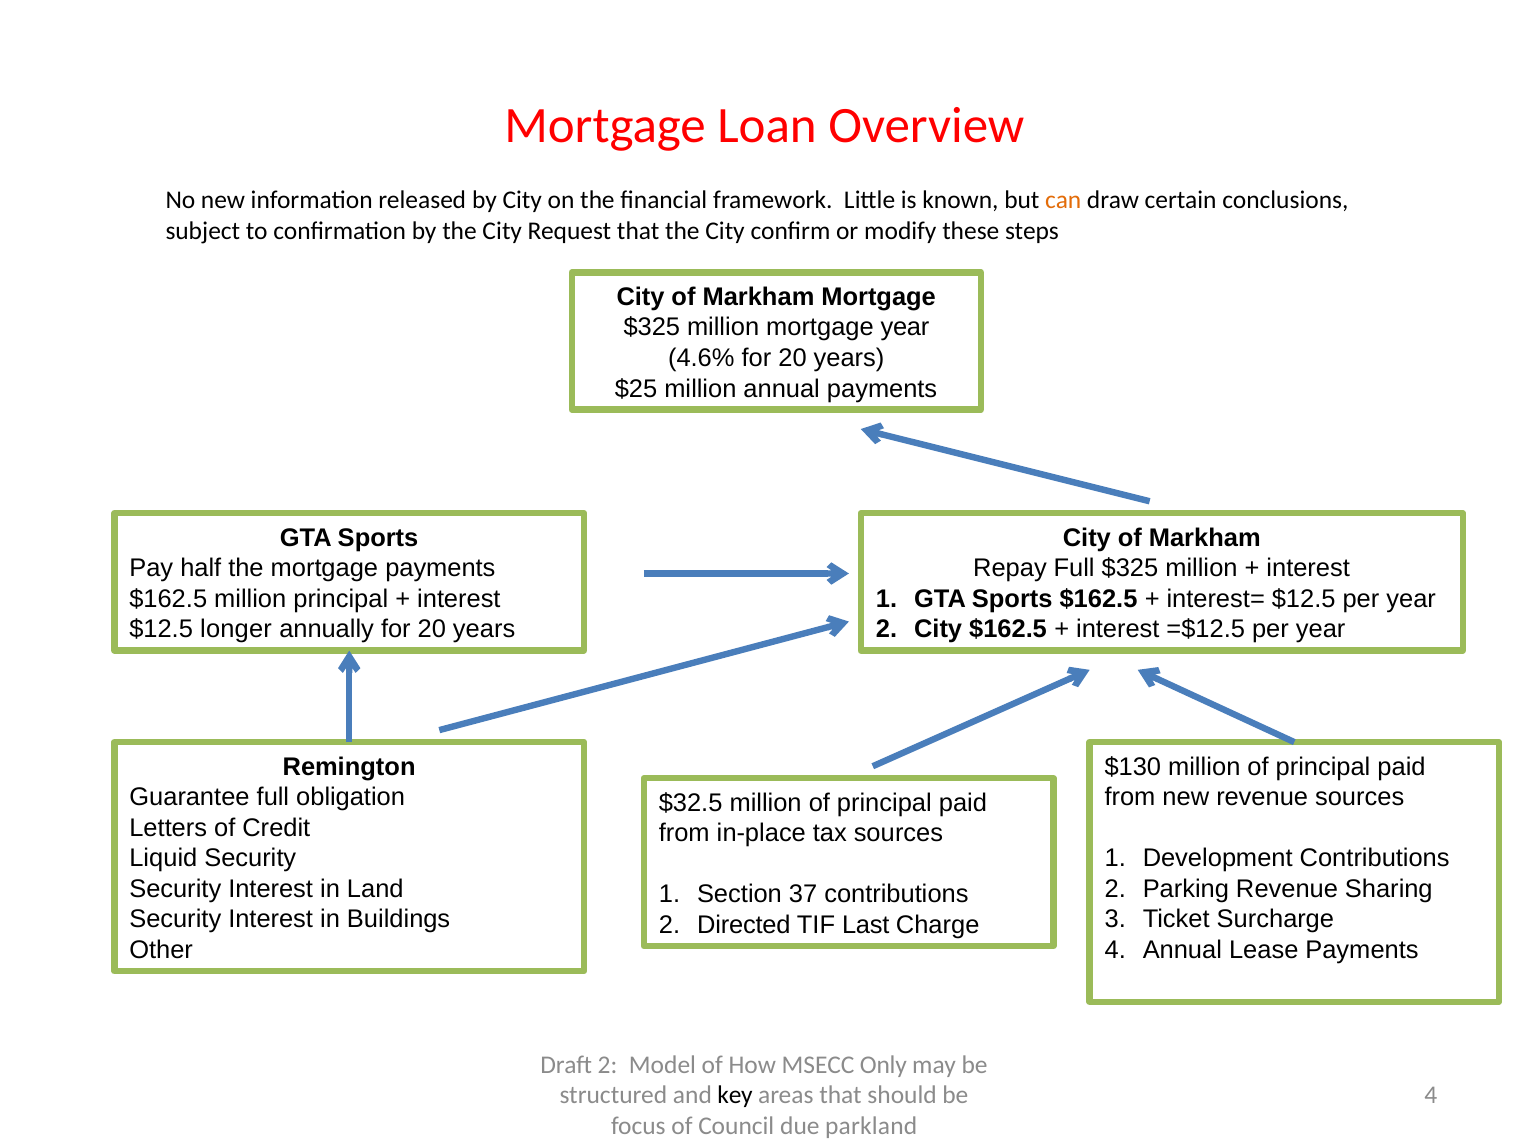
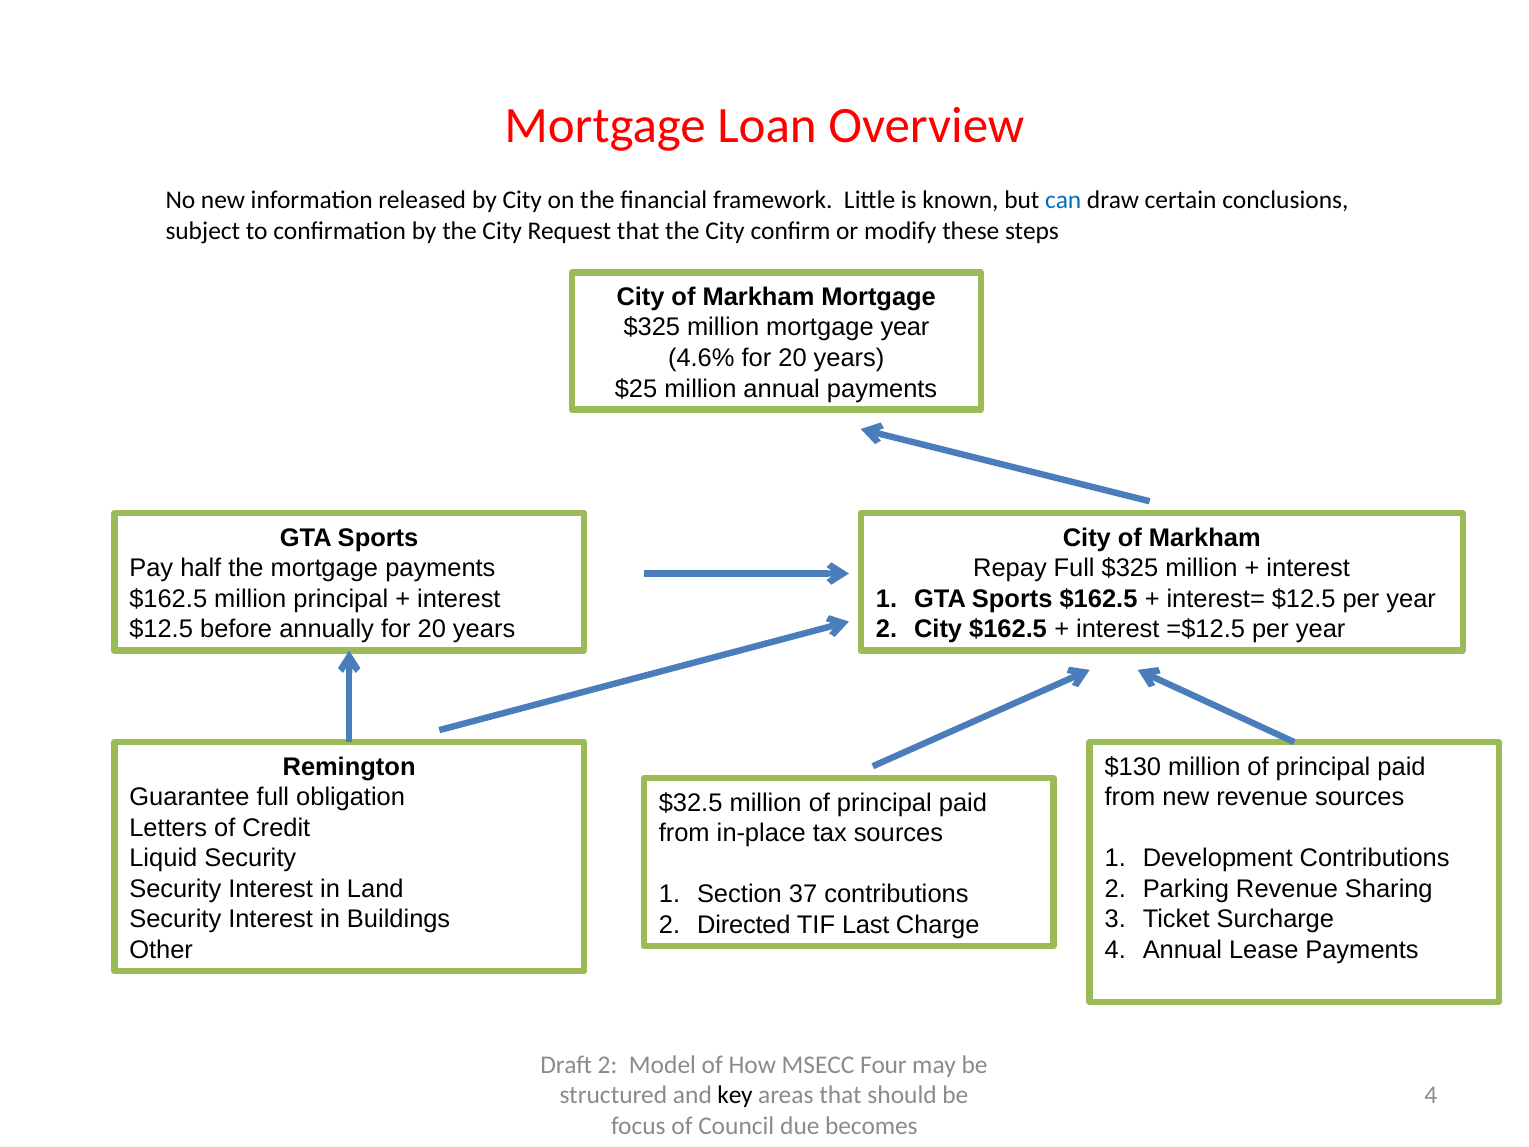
can colour: orange -> blue (1063, 201)
longer: longer -> before (236, 629)
Only: Only -> Four (883, 1065)
parkland: parkland -> becomes (871, 1126)
